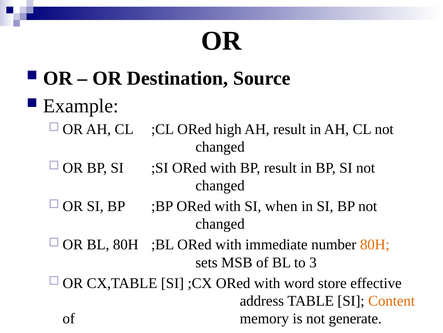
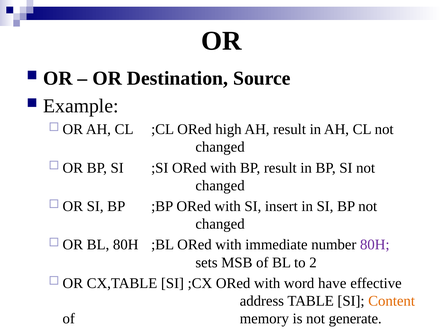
when: when -> insert (281, 206)
80H colour: orange -> purple (375, 244)
3: 3 -> 2 (313, 262)
store: store -> have (332, 283)
